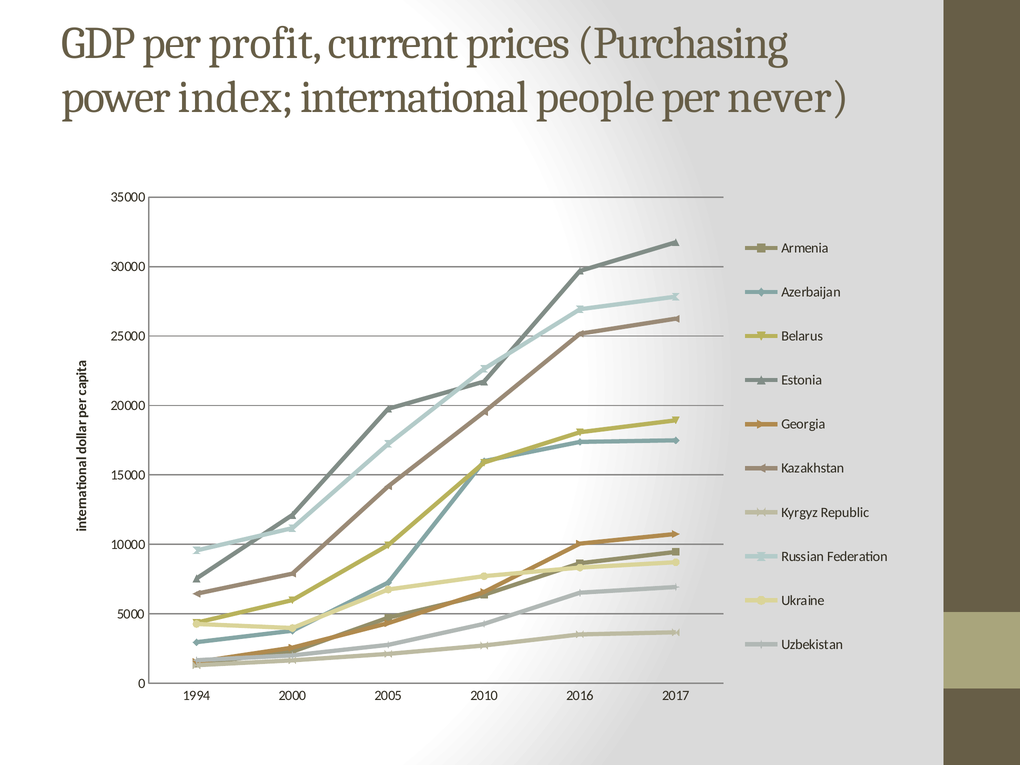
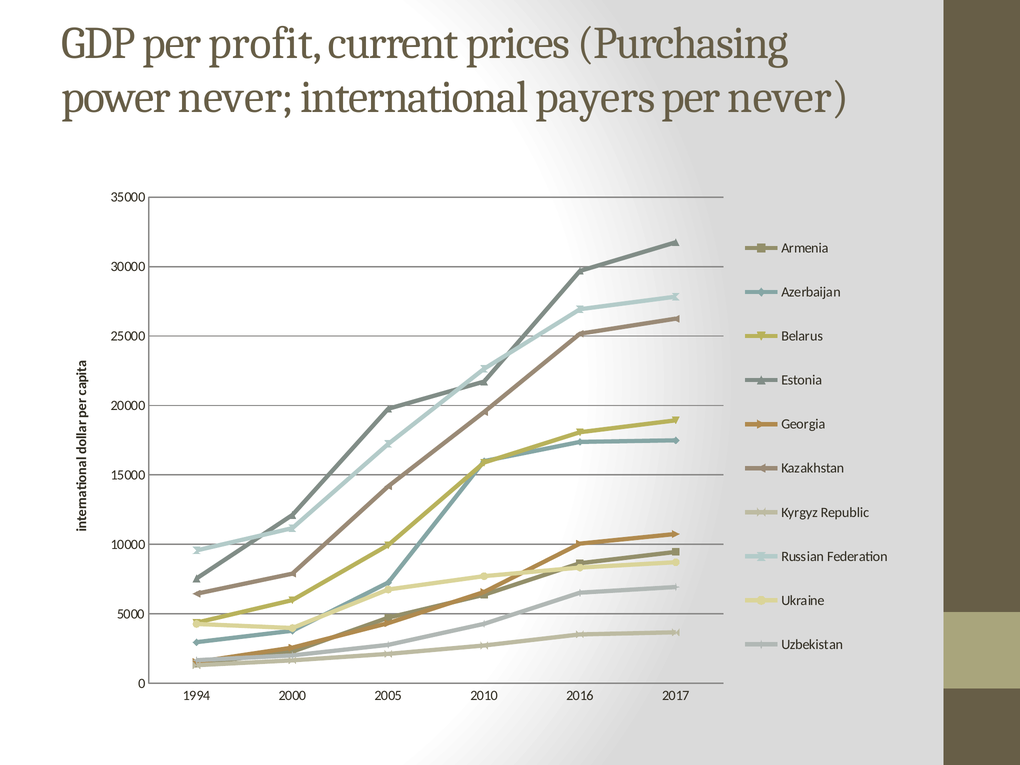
power index: index -> never (236, 98)
people: people -> payers (595, 98)
